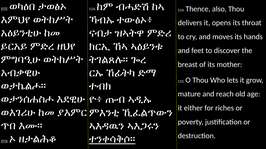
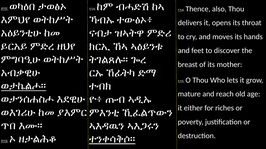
ወታኬልሖ። underline: none -> present (24, 86)
